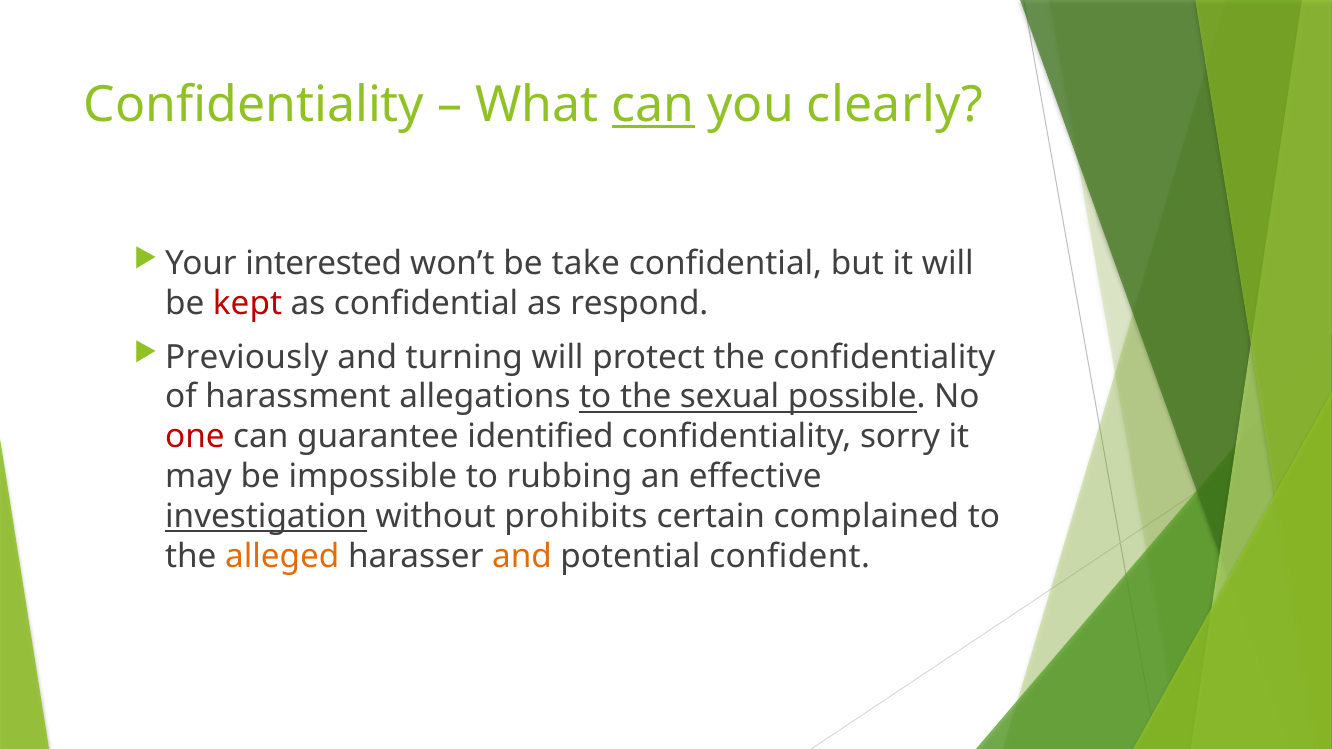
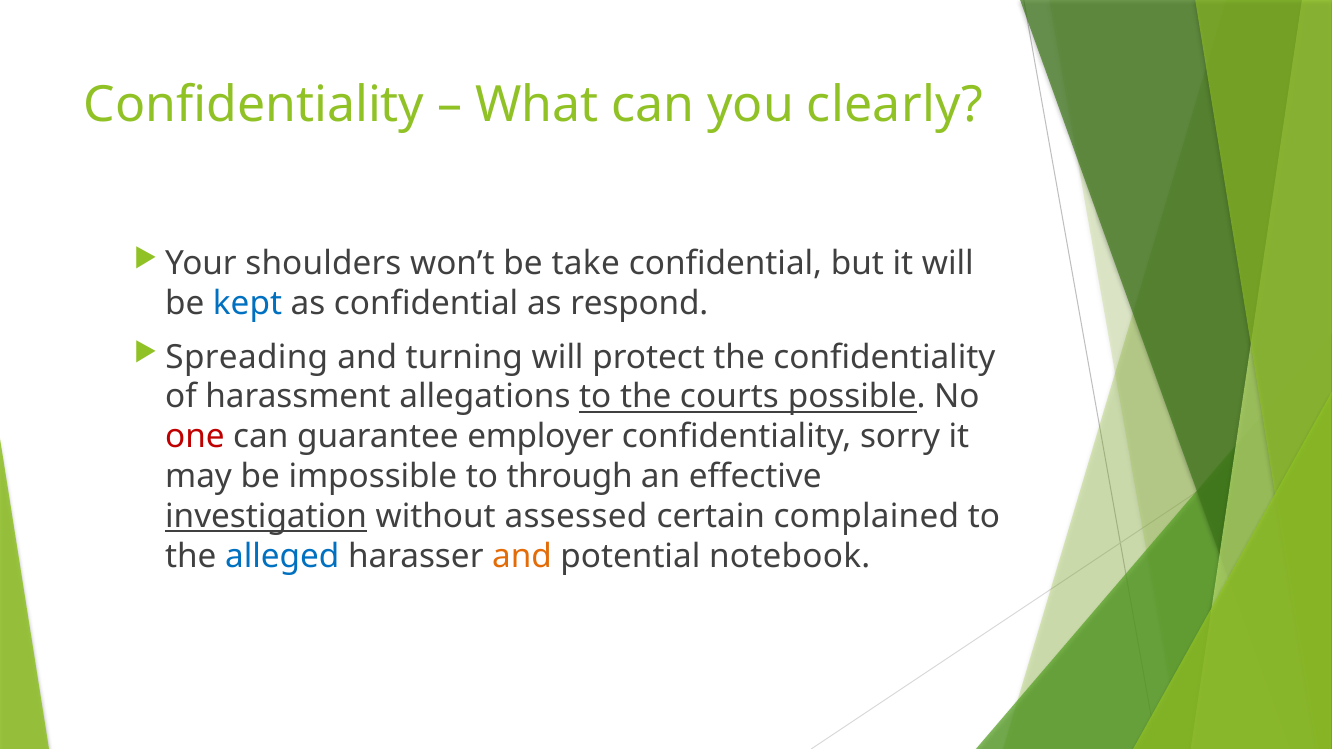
can underline: present -> none (653, 105)
interested: interested -> shoulders (323, 263)
kept colour: red -> blue (247, 303)
Previously: Previously -> Spreading (247, 357)
sexual: sexual -> courts (729, 397)
identified: identified -> employer (541, 437)
rubbing: rubbing -> through (570, 477)
prohibits: prohibits -> assessed (576, 517)
alleged colour: orange -> blue (282, 557)
confident: confident -> notebook (790, 557)
